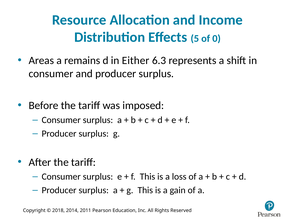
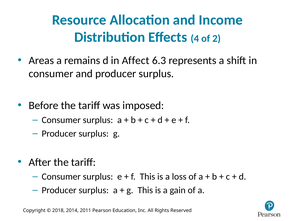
5: 5 -> 4 (195, 39)
0: 0 -> 2 (217, 39)
Either: Either -> Affect (136, 61)
